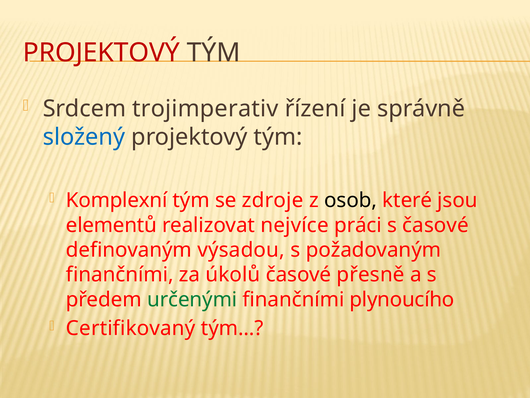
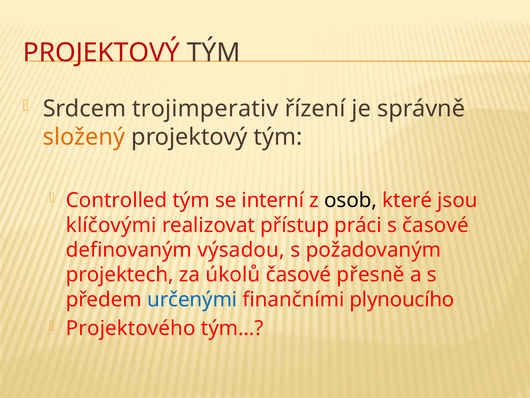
složený colour: blue -> orange (84, 137)
Komplexní: Komplexní -> Controlled (117, 200)
zdroje: zdroje -> interní (273, 200)
elementů: elementů -> klíčovými (111, 225)
nejvíce: nejvíce -> přístup (295, 225)
finančními: finančními -> projektech (120, 274)
určenými colour: green -> blue (192, 299)
Certifikovaný: Certifikovaný -> Projektového (131, 328)
